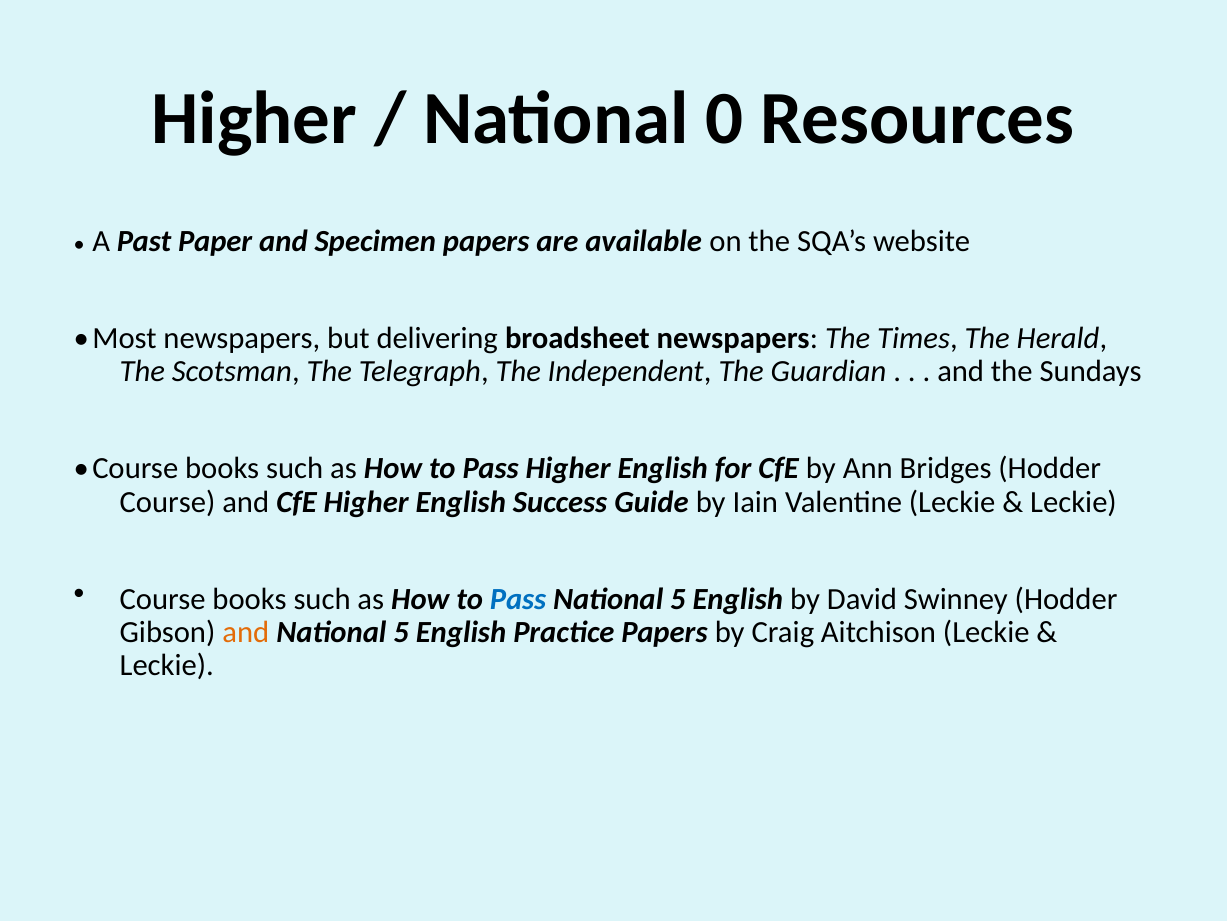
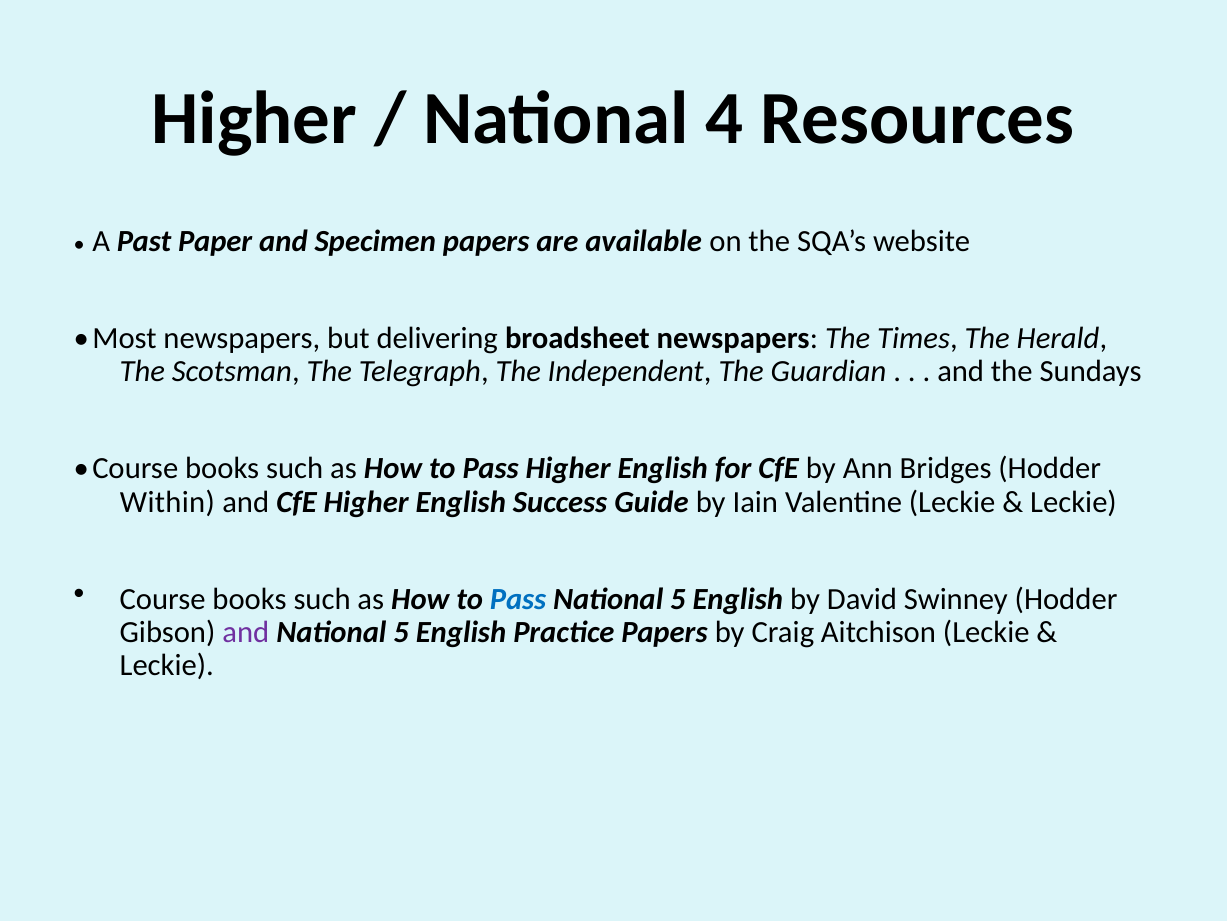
0: 0 -> 4 (725, 119)
Course: Course -> Within (167, 501)
and colour: orange -> purple (246, 632)
